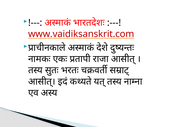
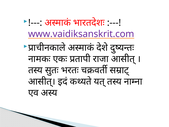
www.vaidiksanskrit.com colour: red -> purple (81, 34)
